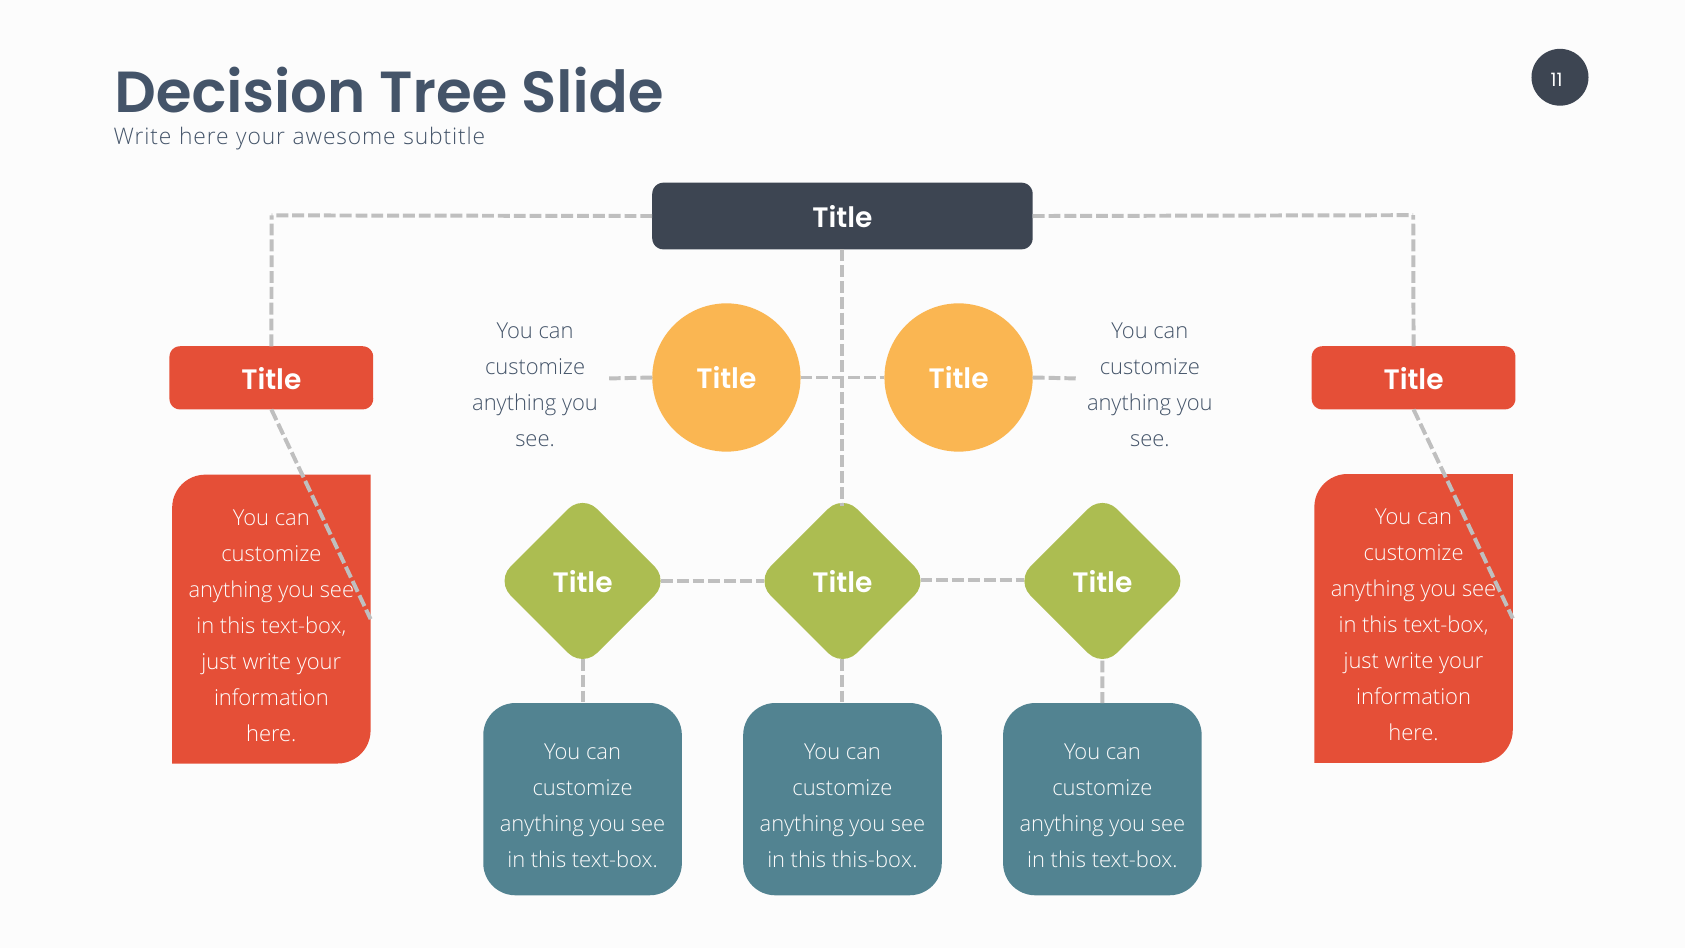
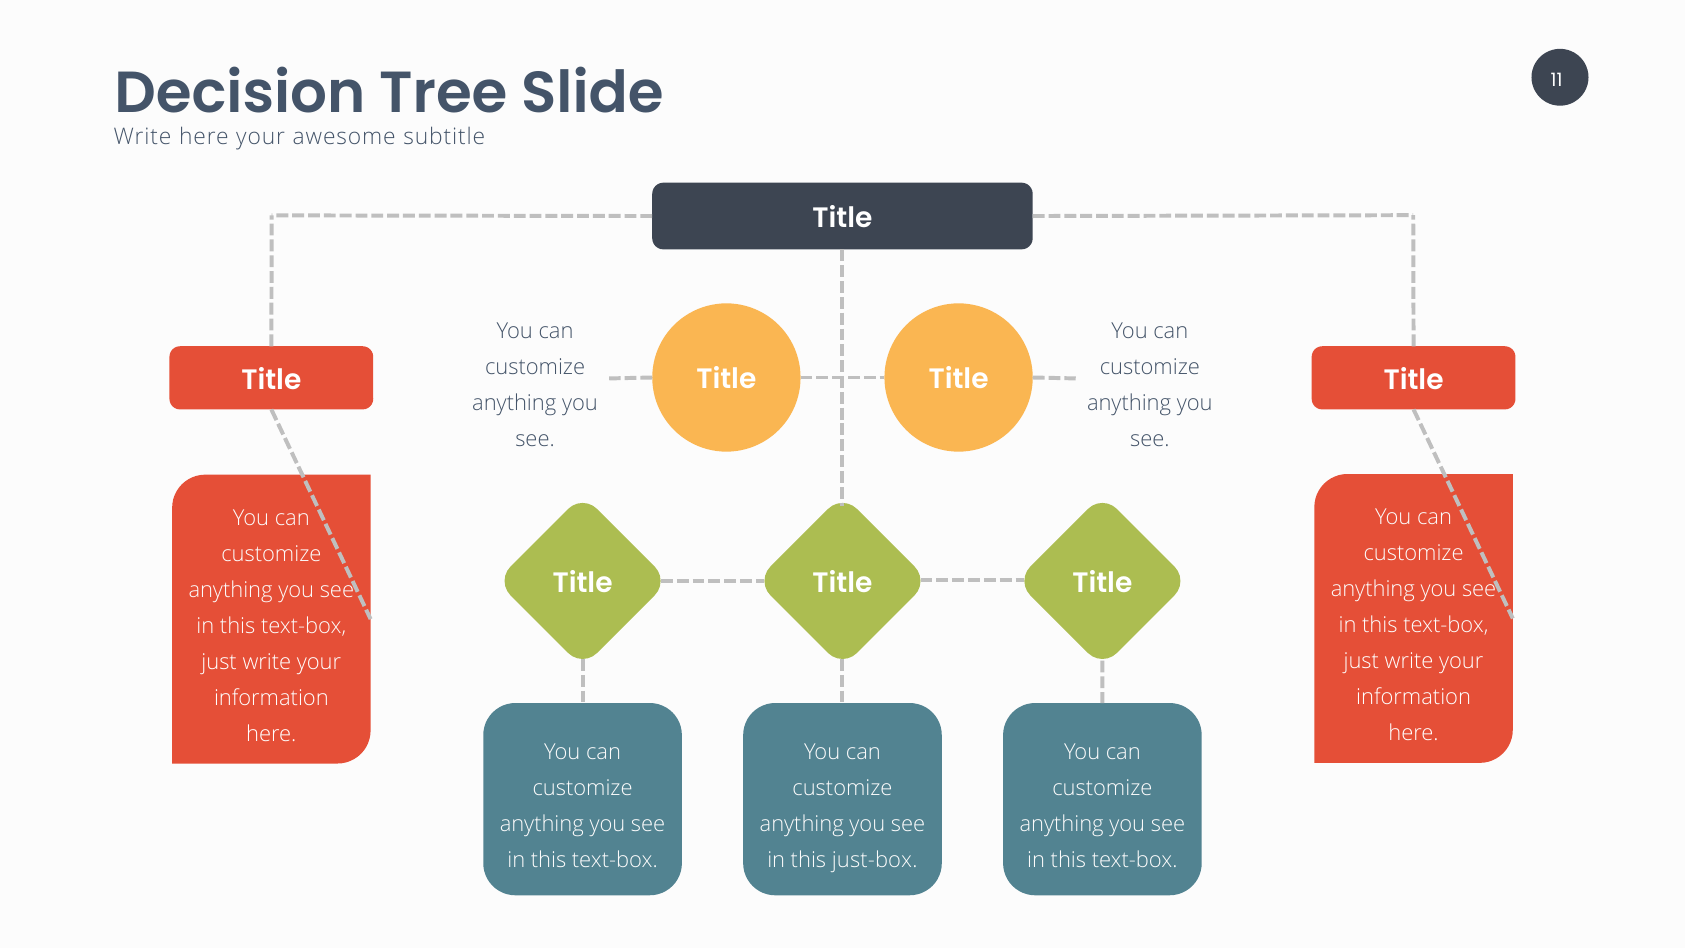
this-box: this-box -> just-box (875, 860)
